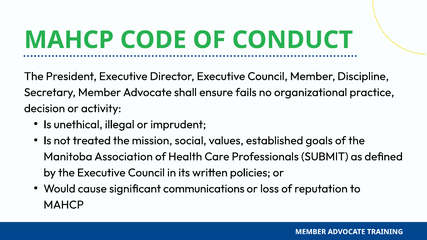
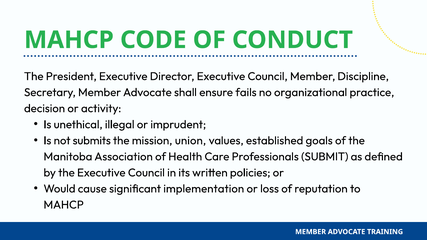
treated: treated -> submits (92, 141)
social: social -> union (190, 141)
communications: communications -> implementation (204, 189)
